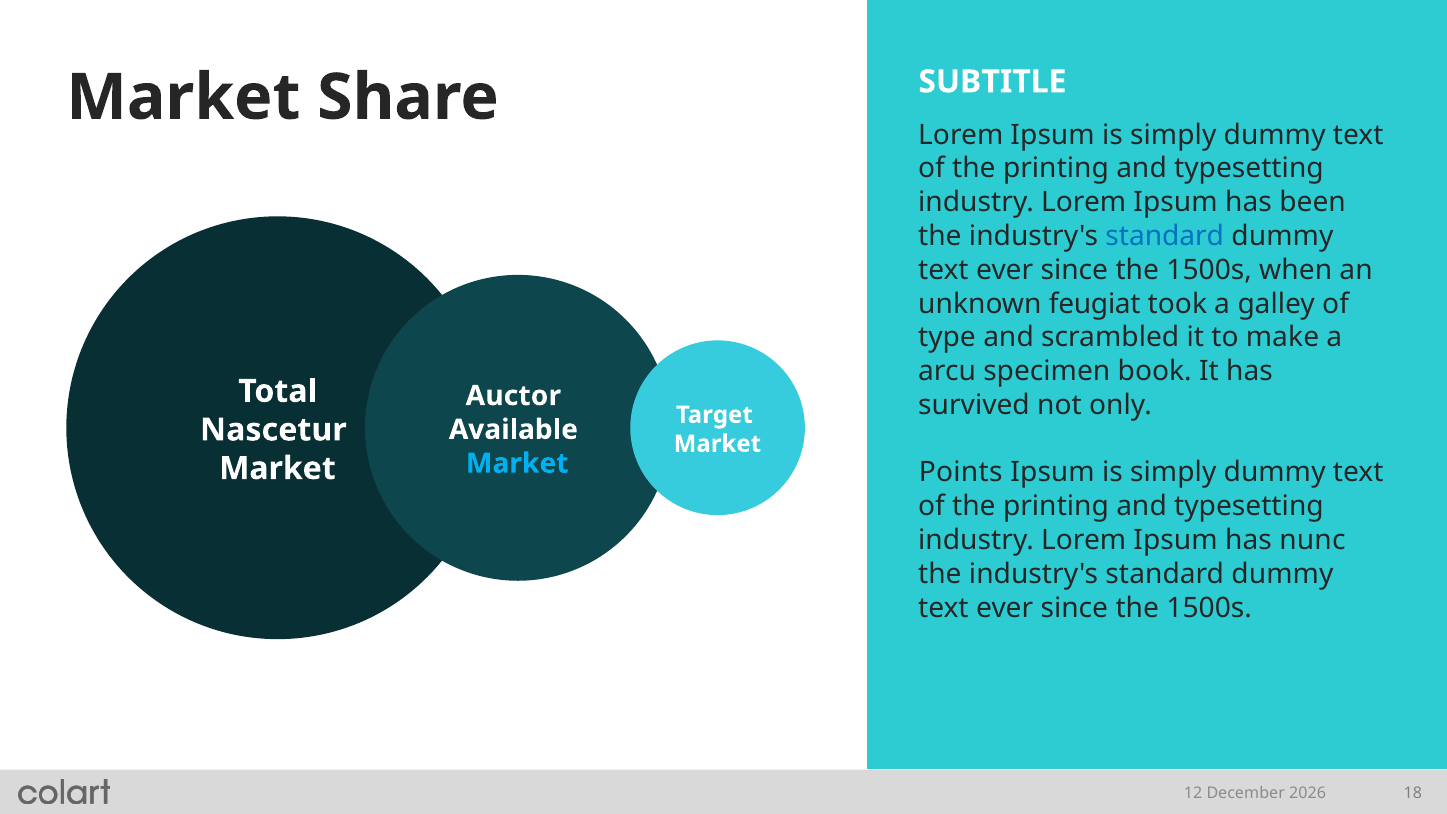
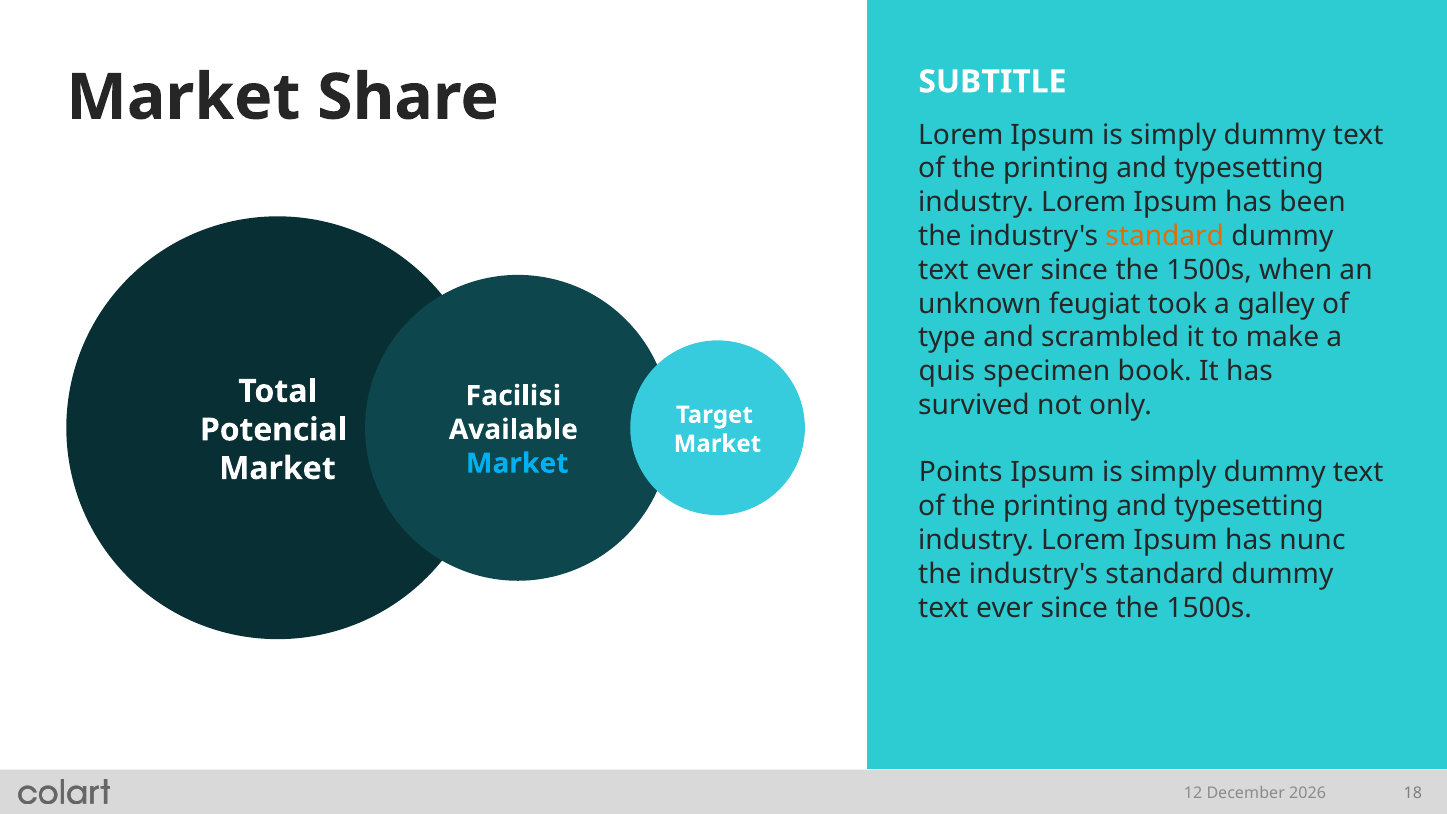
standard colour: blue -> orange (1165, 236)
arcu: arcu -> quis (947, 371)
Auctor: Auctor -> Facilisi (513, 396)
Nascetur: Nascetur -> Potencial (273, 430)
